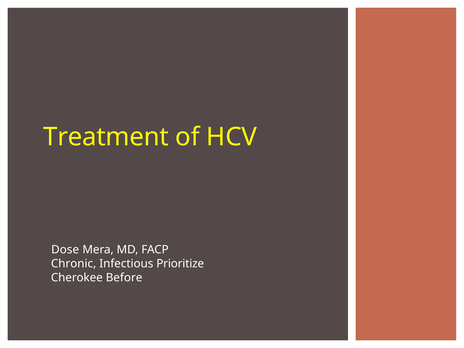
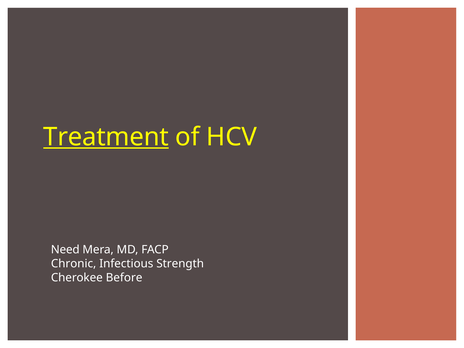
Treatment underline: none -> present (106, 137)
Dose: Dose -> Need (65, 250)
Prioritize: Prioritize -> Strength (180, 264)
